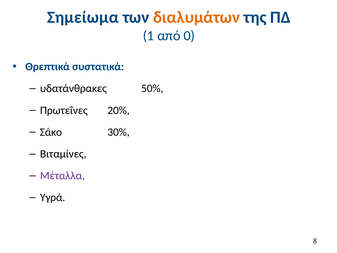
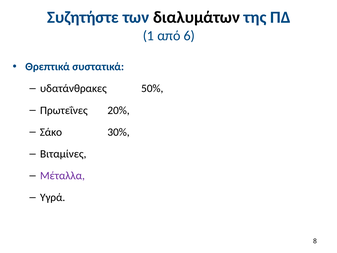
Σημείωμα: Σημείωμα -> Συζητήστε (83, 17)
διαλυμάτων colour: orange -> black (196, 17)
0: 0 -> 6 (189, 36)
